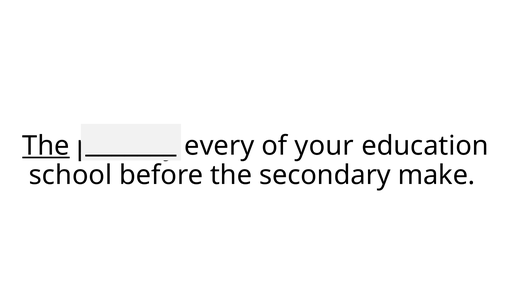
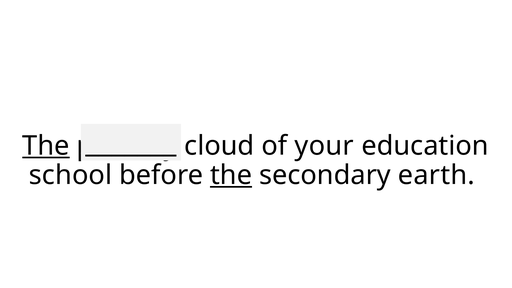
every: every -> cloud (219, 146)
the underline: none -> present (231, 175)
make: make -> earth (436, 175)
